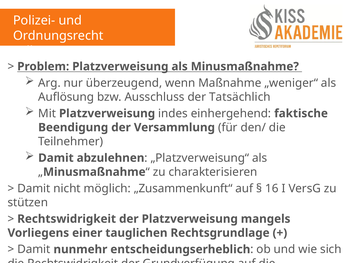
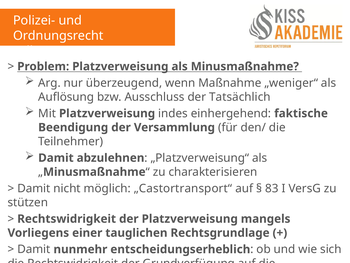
„Zusammenkunft“: „Zusammenkunft“ -> „Castortransport“ (183, 188)
16: 16 -> 83 (272, 188)
